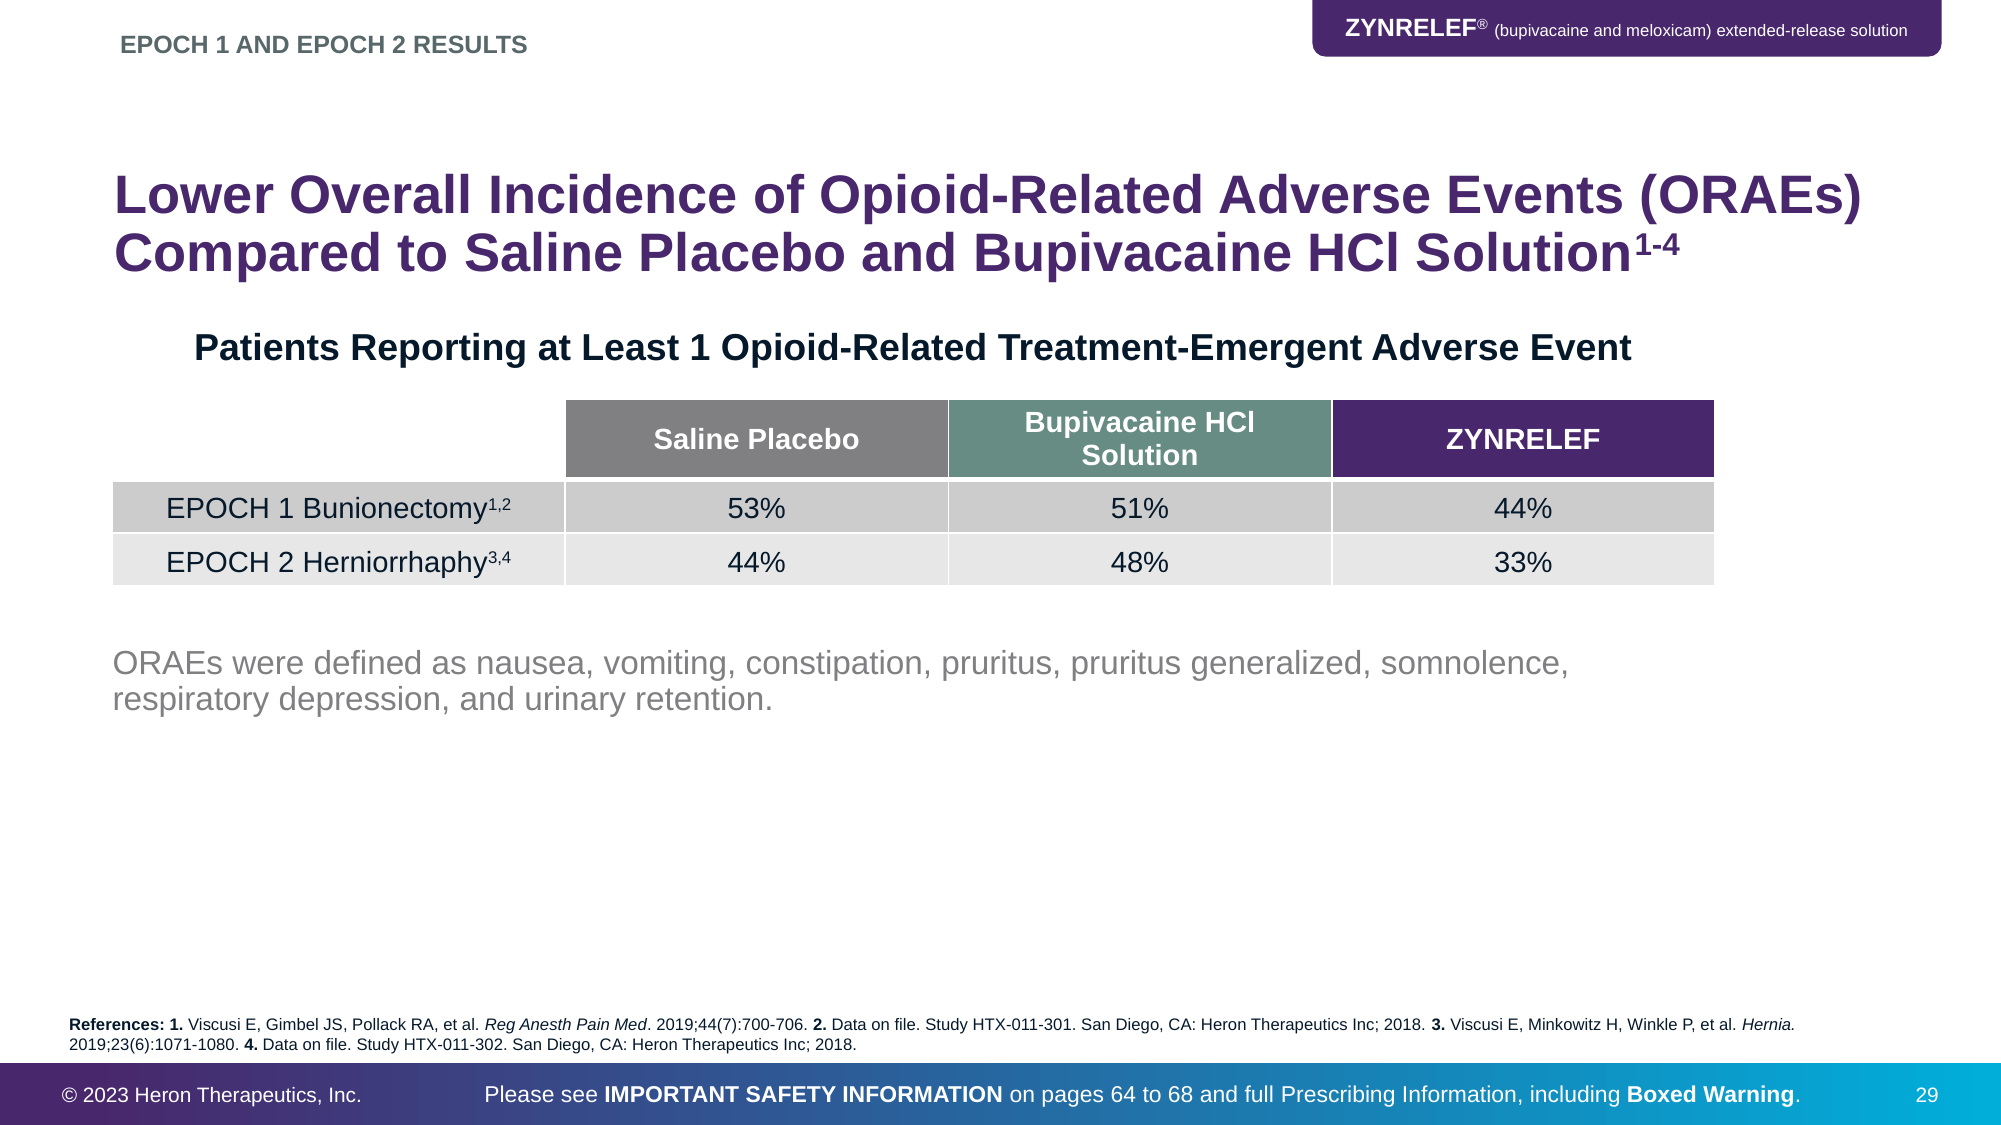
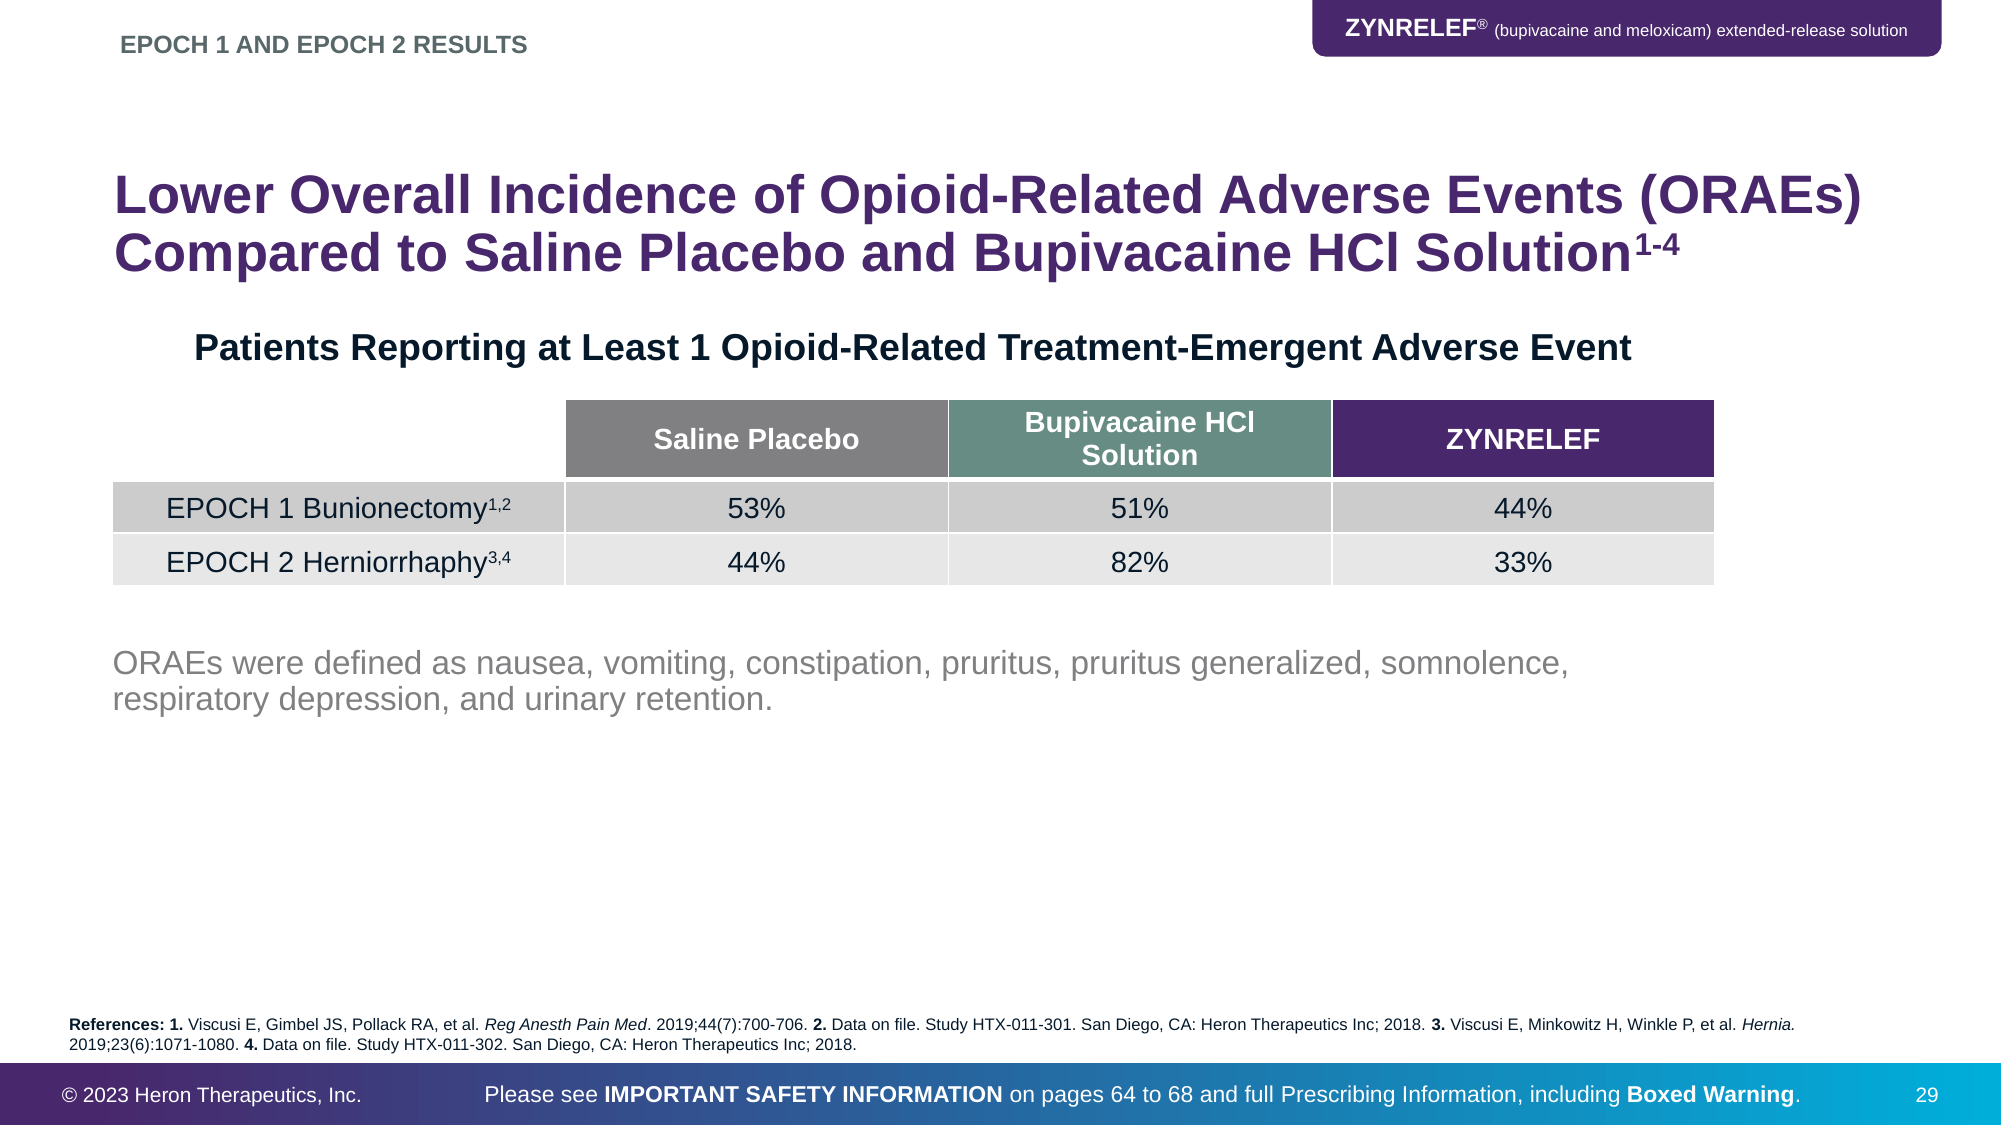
48%: 48% -> 82% (1140, 563)
